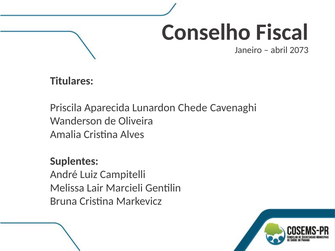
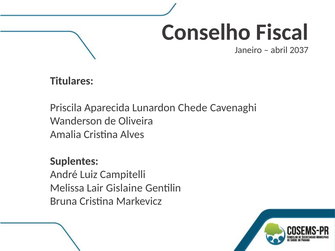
2073: 2073 -> 2037 (299, 50)
Marcieli: Marcieli -> Gislaine (124, 188)
